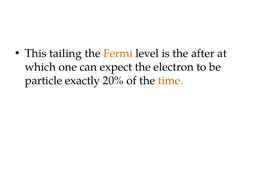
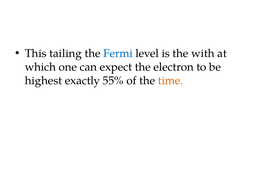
Fermi colour: orange -> blue (118, 53)
after: after -> with (203, 53)
particle: particle -> highest (43, 81)
20%: 20% -> 55% (113, 81)
